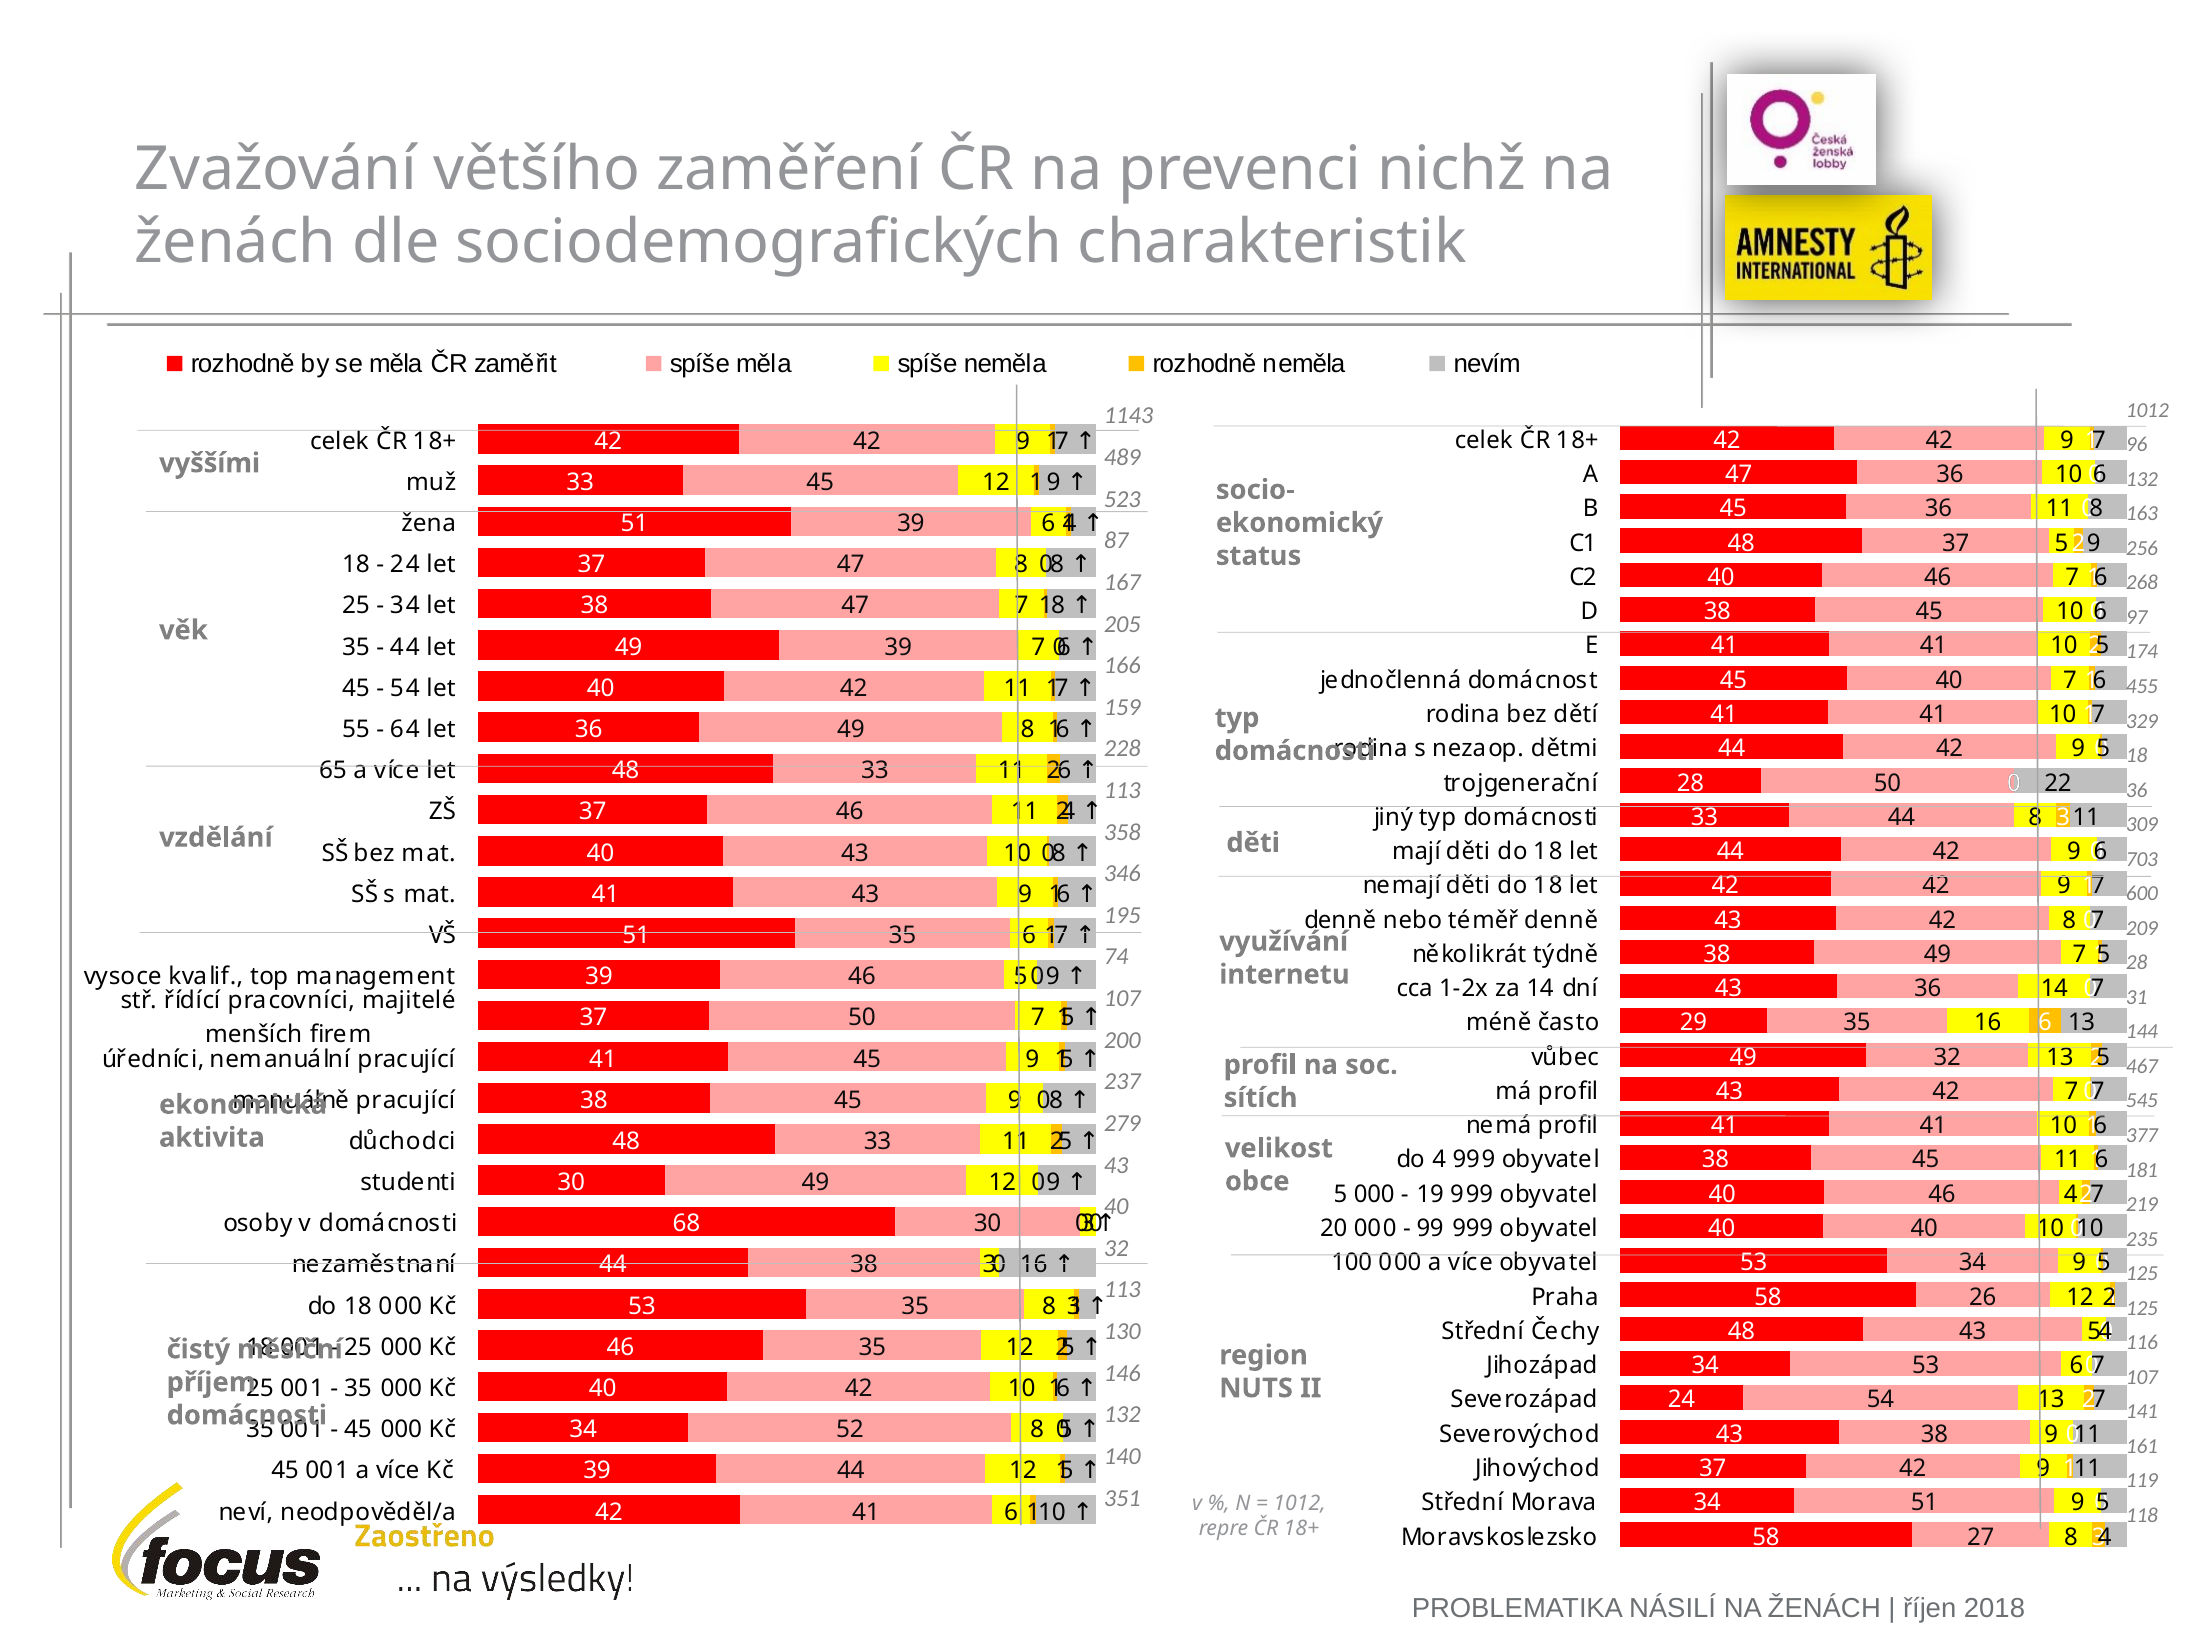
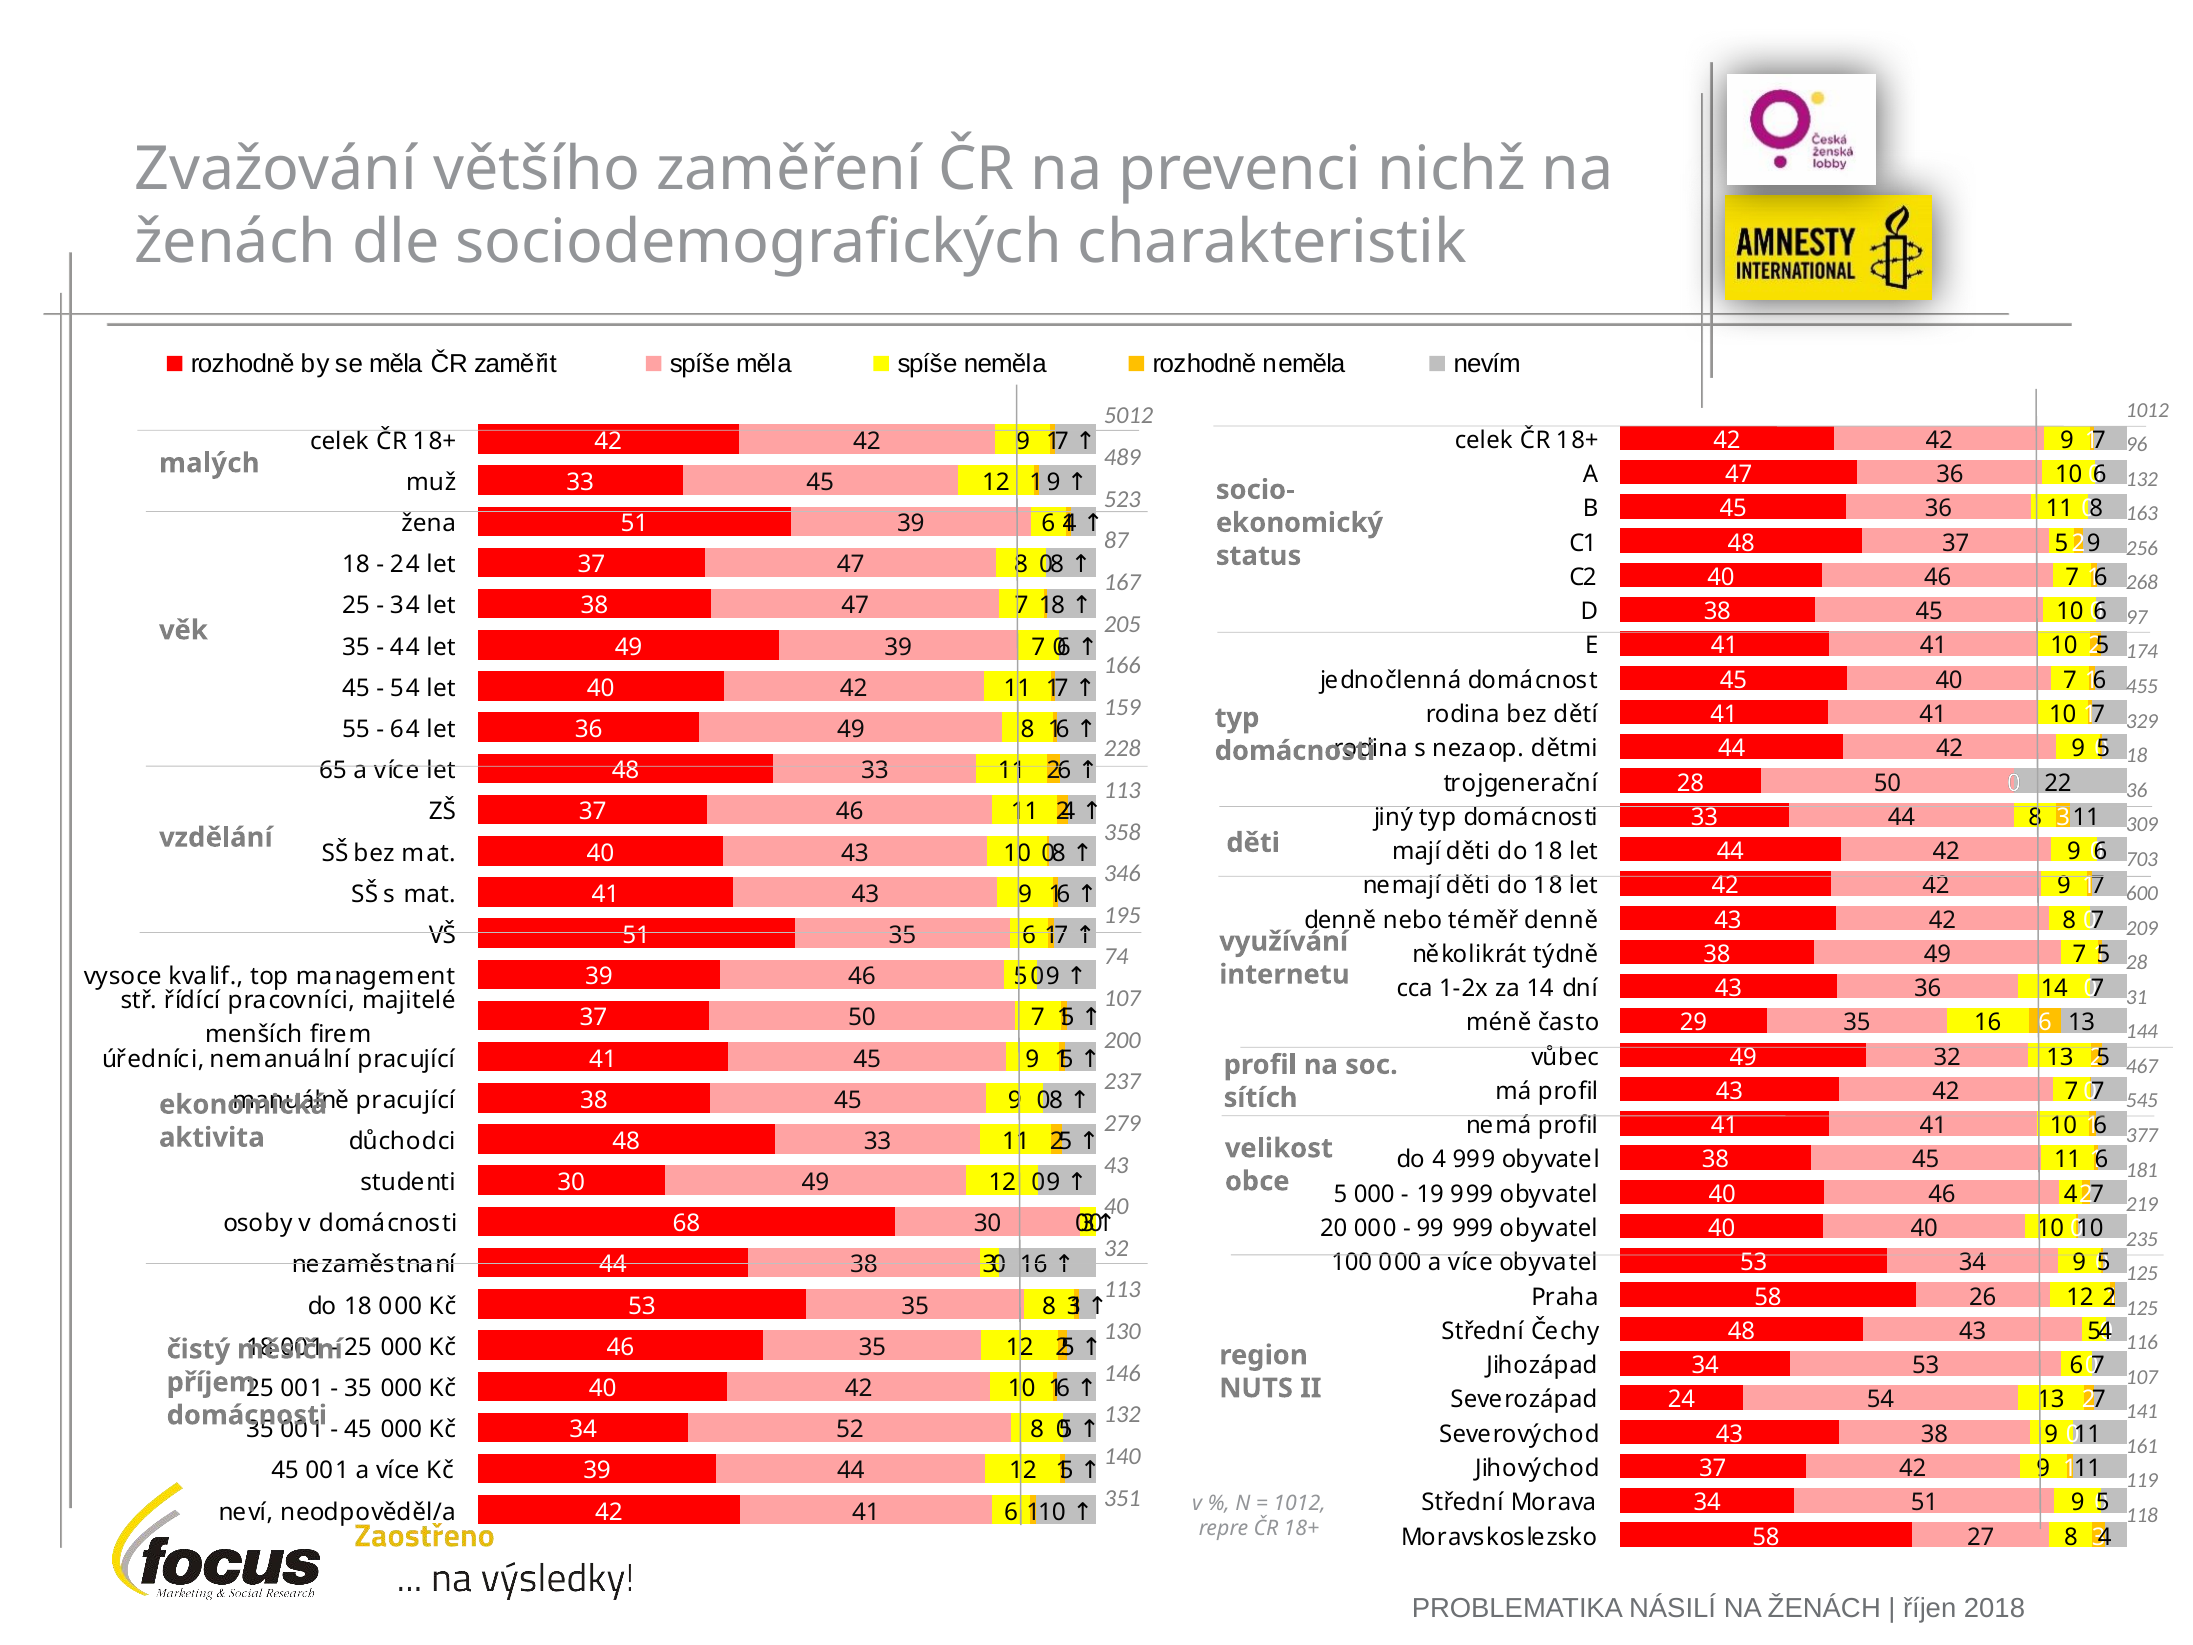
1143: 1143 -> 5012 (1129, 416)
vyššími: vyššími -> malých (209, 463)
